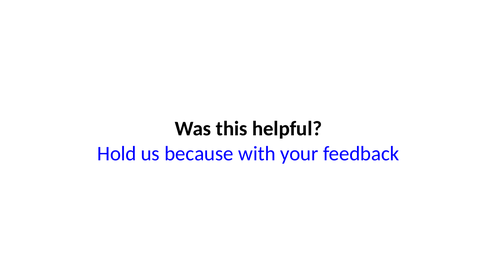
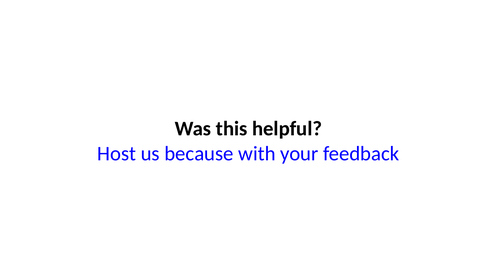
Hold: Hold -> Host (117, 153)
